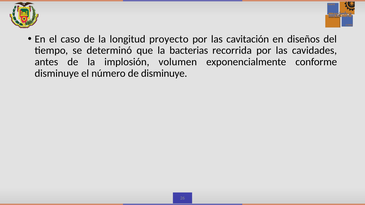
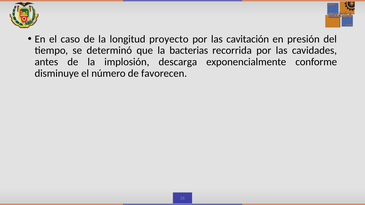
diseños: diseños -> presión (303, 39)
volumen: volumen -> descarga (178, 62)
de disminuye: disminuye -> favorecen (164, 74)
